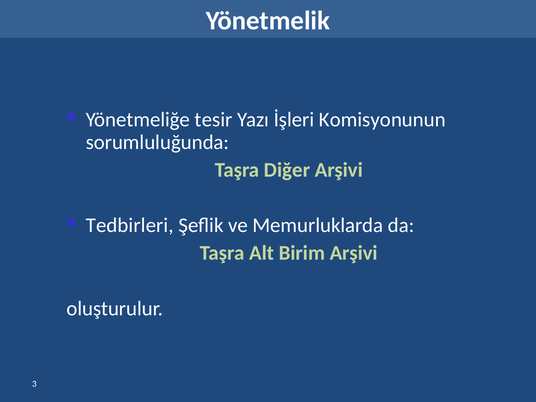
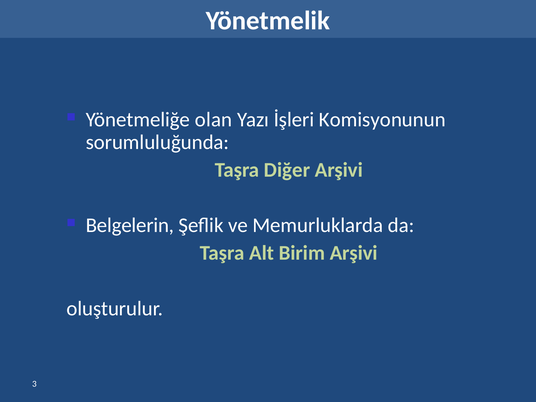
tesir: tesir -> olan (214, 120)
Tedbirleri: Tedbirleri -> Belgelerin (130, 225)
